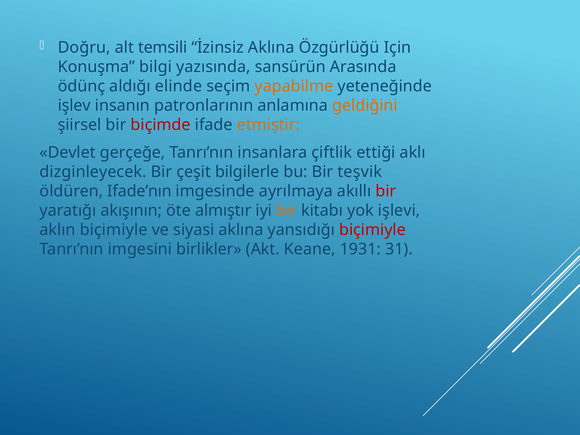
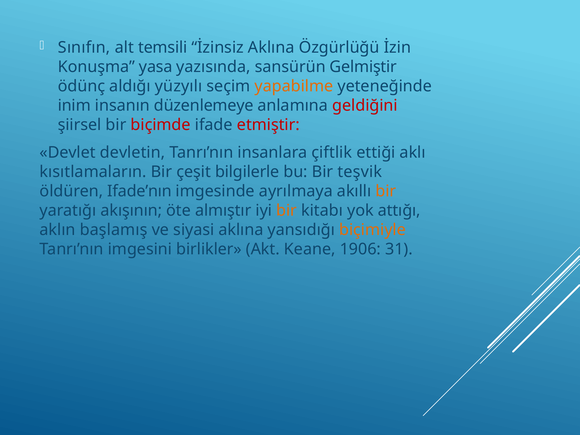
Doğru: Doğru -> Sınıfın (84, 48)
Için: Için -> İzin (397, 48)
bilgi: bilgi -> yasa (156, 67)
Arasında: Arasında -> Gelmiştir (363, 67)
elinde: elinde -> yüzyılı (179, 86)
işlev: işlev -> inim (74, 106)
patronlarının: patronlarının -> düzenlemeye (204, 106)
geldiğini colour: orange -> red (365, 106)
etmiştir colour: orange -> red (268, 125)
gerçeğe: gerçeğe -> devletin (133, 152)
dizginleyecek: dizginleyecek -> kısıtlamaların (93, 172)
bir colour: red -> orange (386, 191)
işlevi: işlevi -> attığı (399, 211)
aklın biçimiyle: biçimiyle -> başlamış (114, 230)
biçimiyle colour: red -> orange (373, 230)
1931: 1931 -> 1906 (360, 249)
